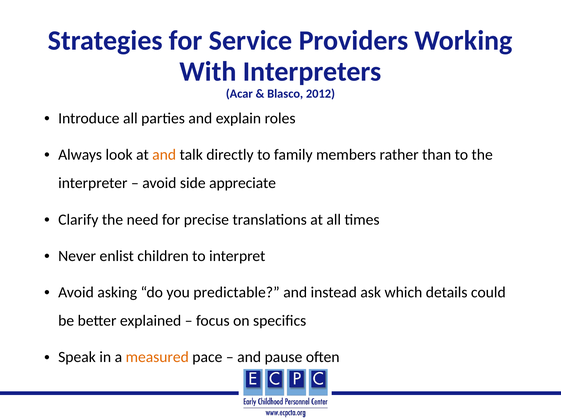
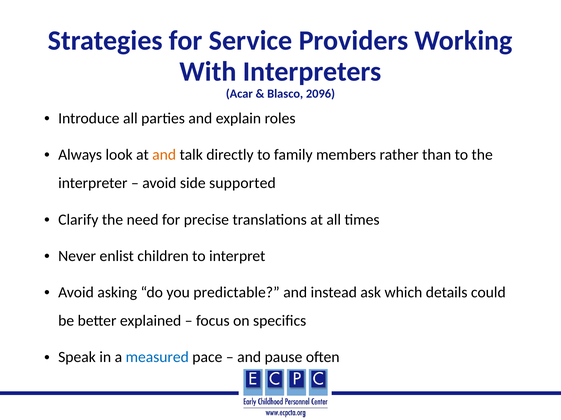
2012: 2012 -> 2096 (320, 94)
appreciate: appreciate -> supported (242, 184)
measured colour: orange -> blue (157, 358)
